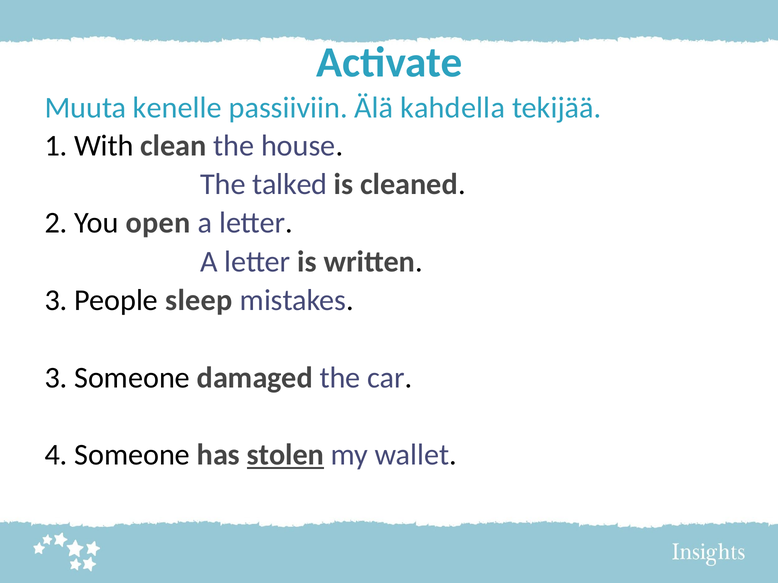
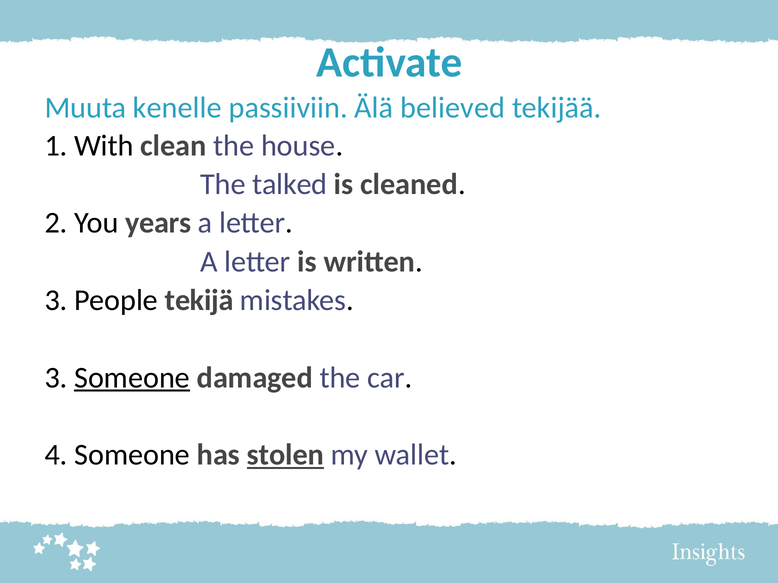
kahdella: kahdella -> believed (453, 108)
open: open -> years (158, 223)
sleep: sleep -> tekijä (199, 301)
Someone underline: none -> present (132, 378)
